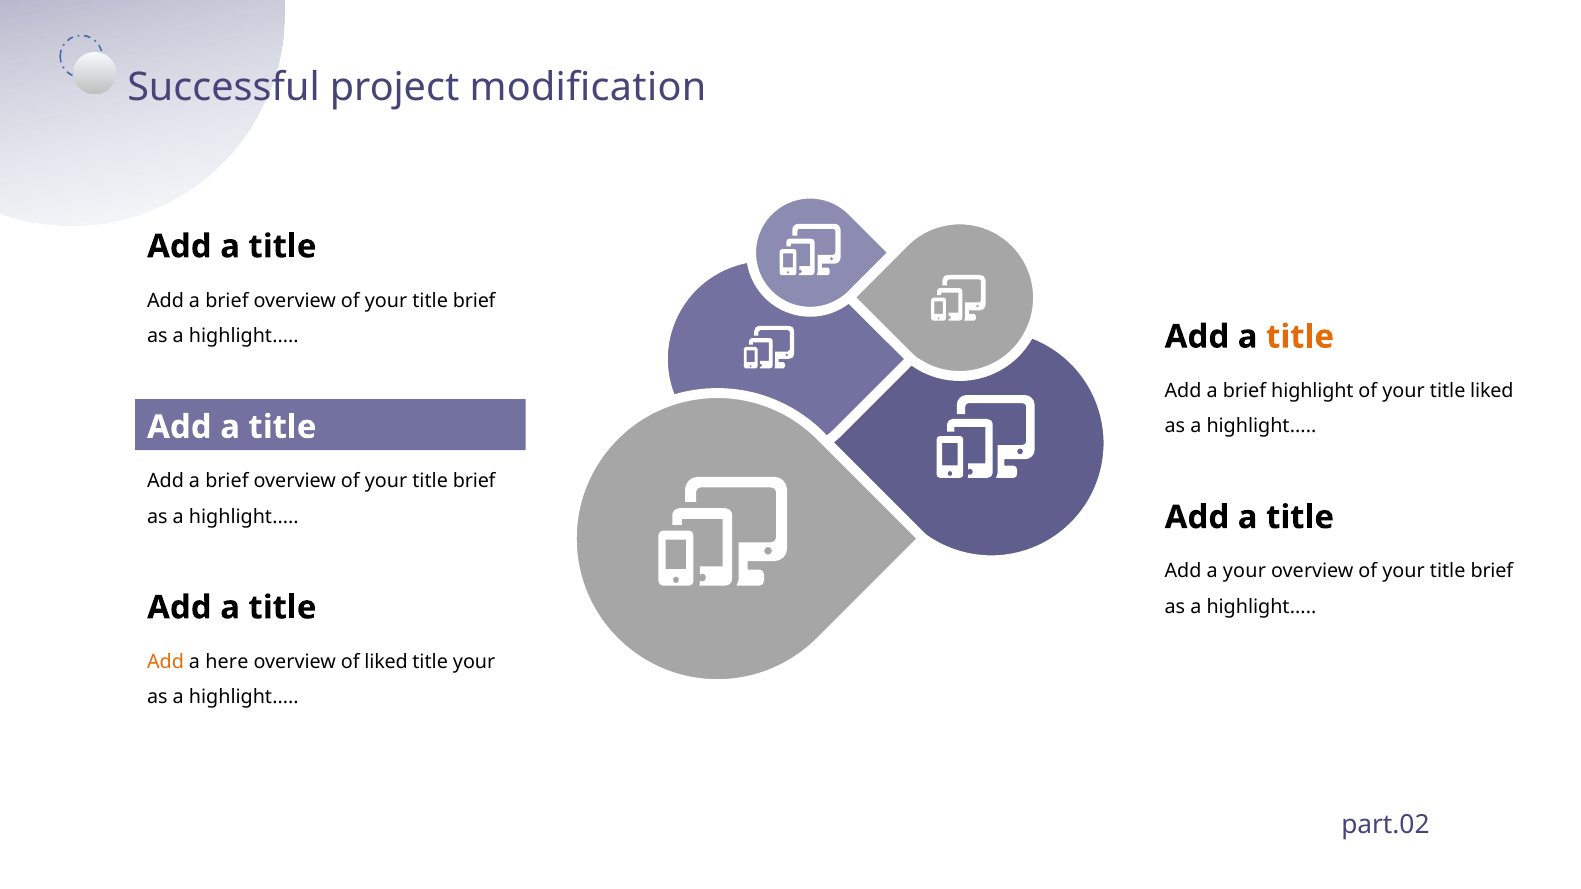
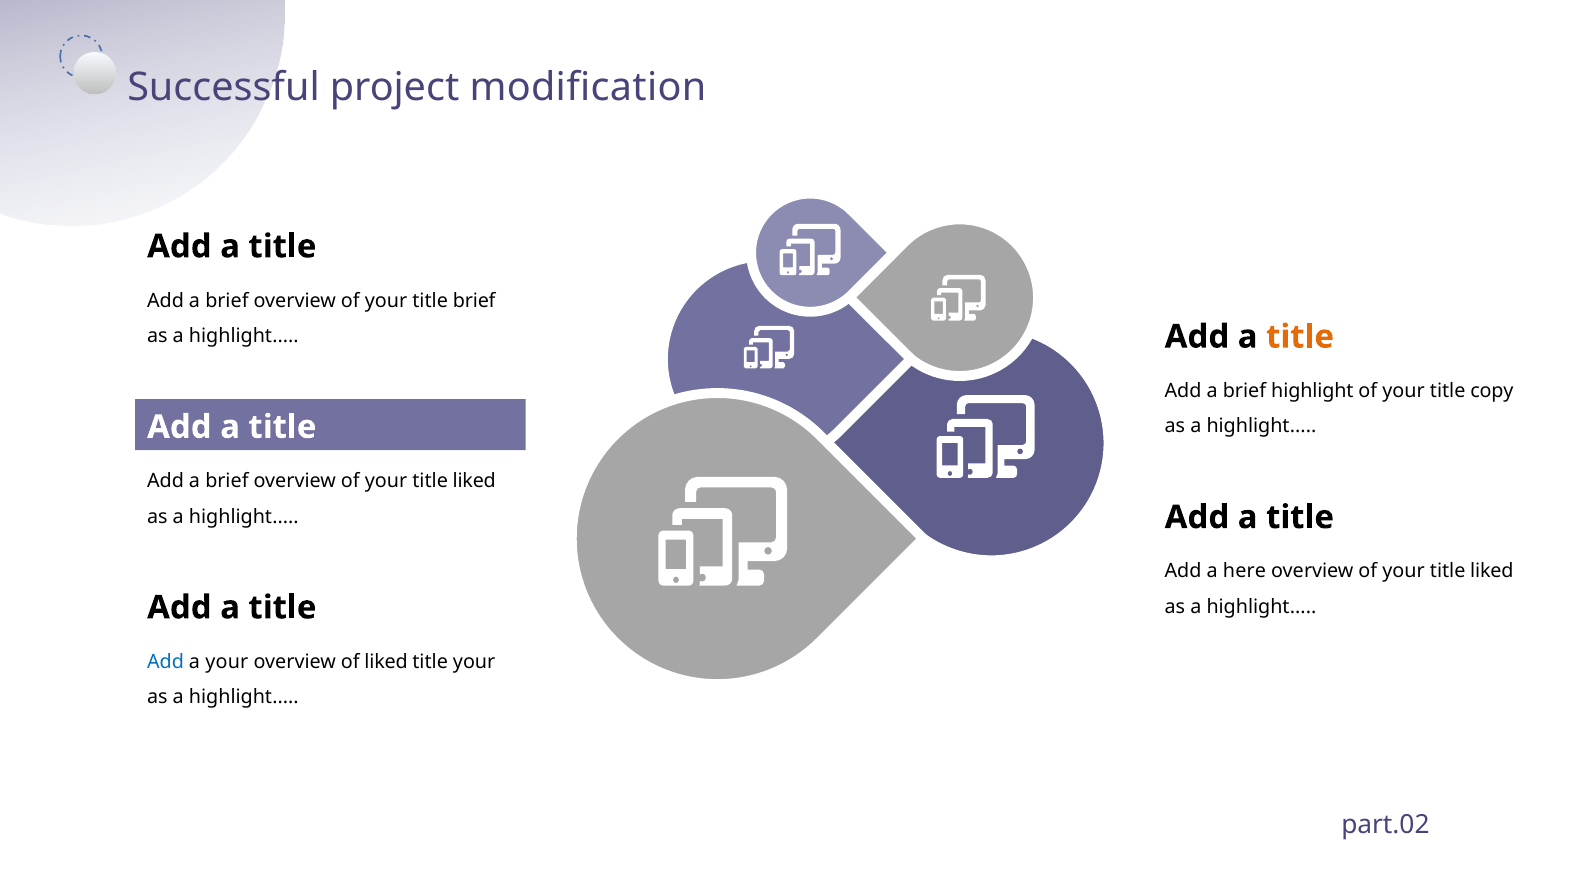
title liked: liked -> copy (1492, 391)
brief: brief -> liked (474, 481)
a your: your -> here (1244, 572)
brief: brief -> liked (1492, 572)
Add colour: orange -> blue (166, 662)
a here: here -> your (227, 662)
